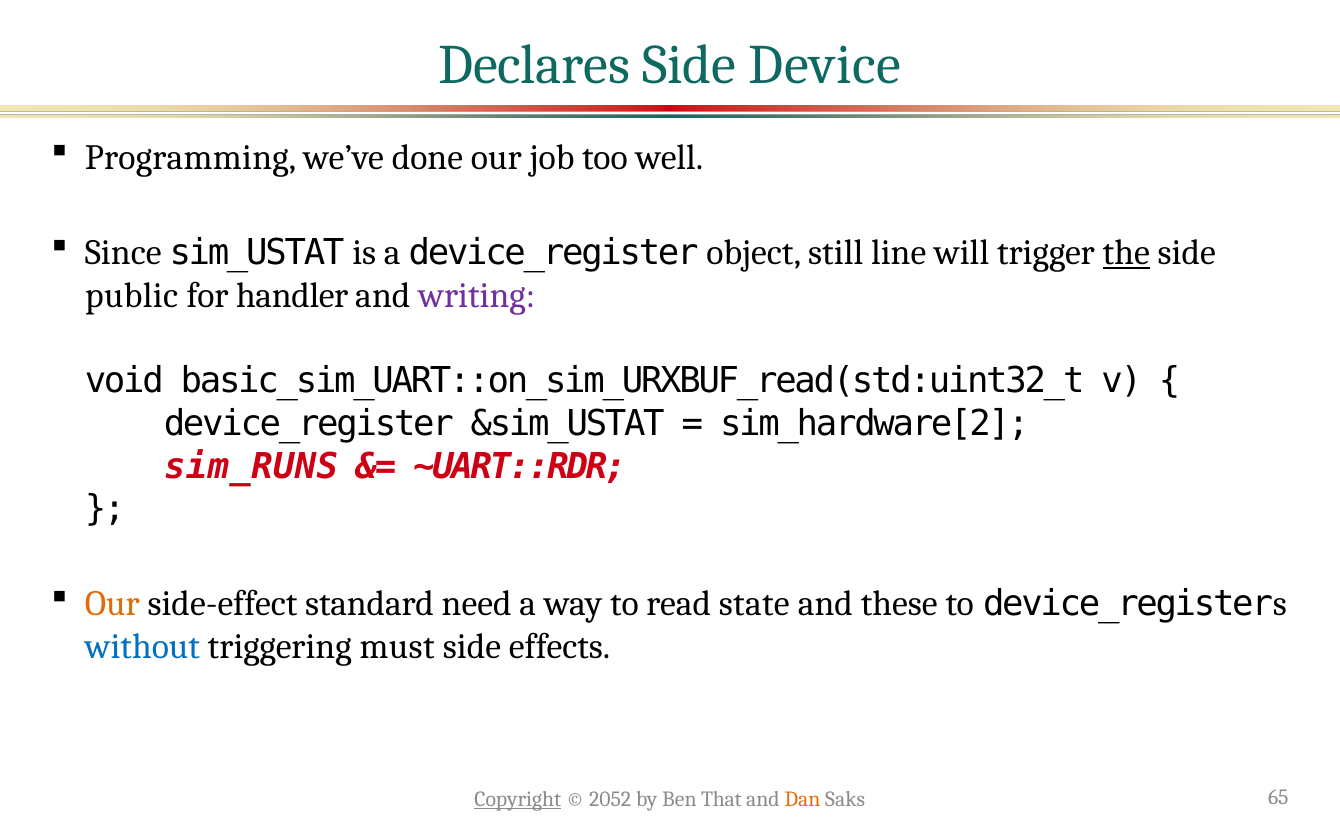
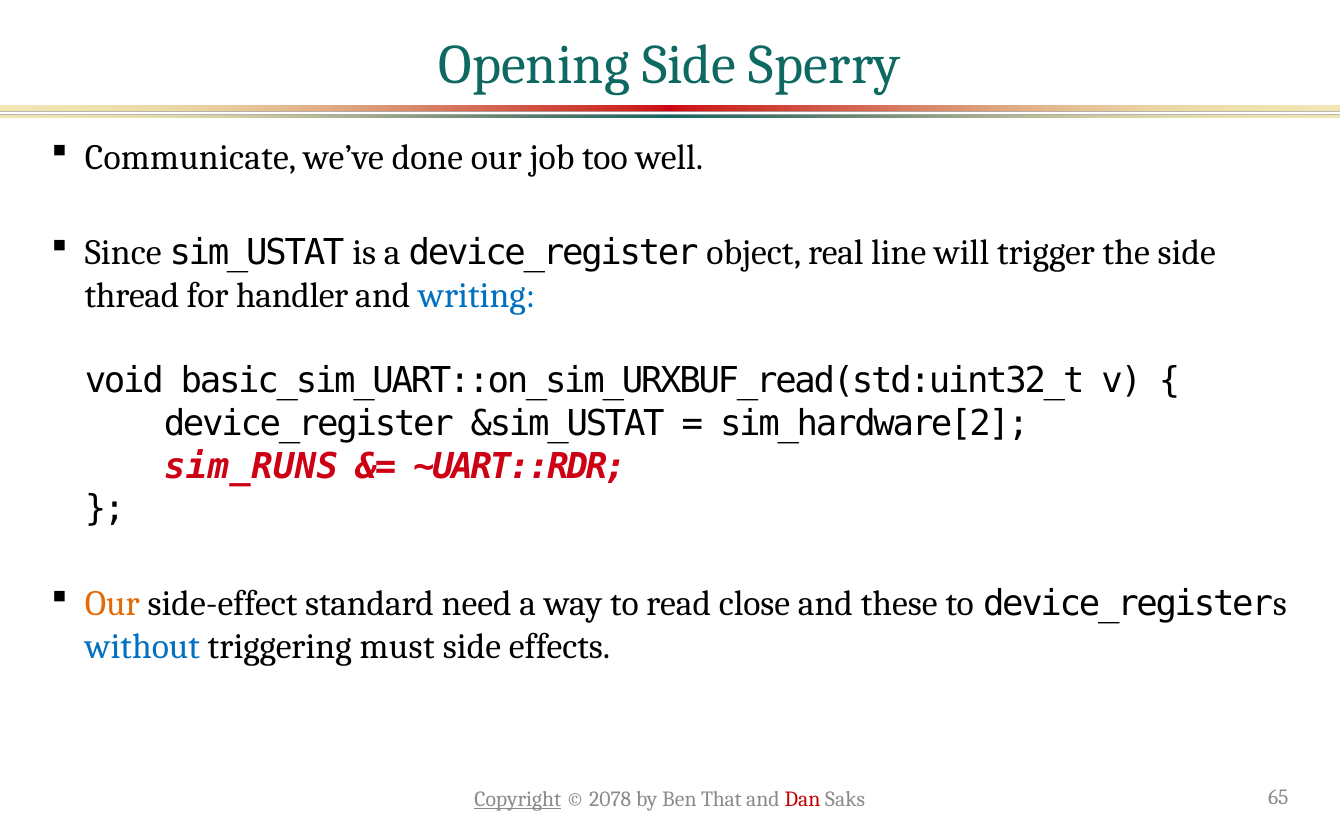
Declares: Declares -> Opening (534, 65)
Device: Device -> Sperry (825, 65)
Programming: Programming -> Communicate (191, 158)
still: still -> real (836, 253)
the underline: present -> none (1126, 253)
public: public -> thread (132, 296)
writing colour: purple -> blue (477, 296)
state: state -> close (754, 604)
2052: 2052 -> 2078 (610, 800)
Dan colour: orange -> red (802, 800)
